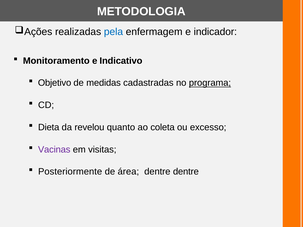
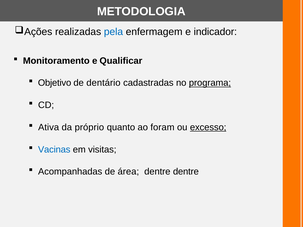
Indicativo: Indicativo -> Qualificar (121, 61)
medidas: medidas -> dentário (103, 83)
Dieta: Dieta -> Ativa (49, 127)
revelou: revelou -> próprio (89, 127)
coleta: coleta -> foram (162, 127)
excesso underline: none -> present (208, 127)
Vacinas colour: purple -> blue (54, 150)
Posteriormente: Posteriormente -> Acompanhadas (70, 172)
